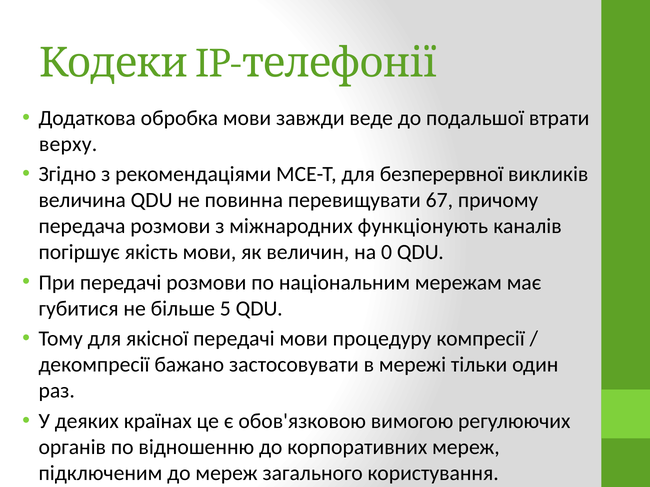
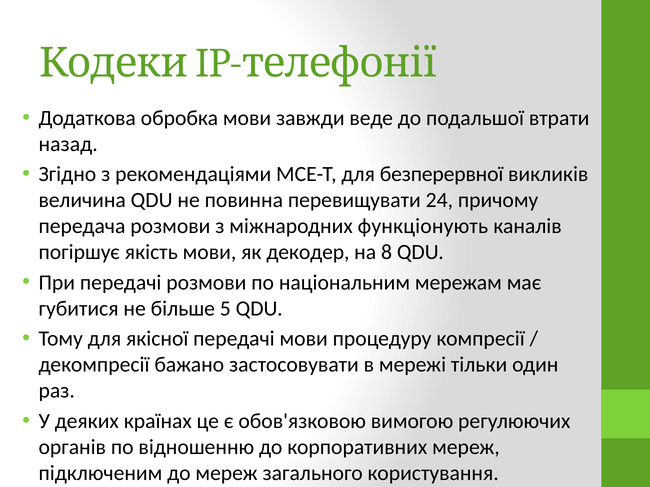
верху: верху -> назад (68, 144)
67: 67 -> 24 (439, 201)
величин: величин -> декодер (308, 253)
0: 0 -> 8 (387, 253)
